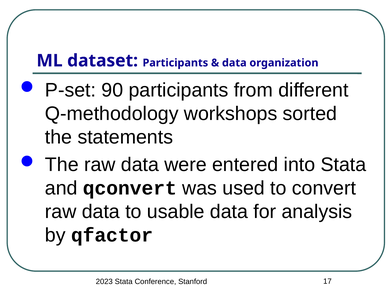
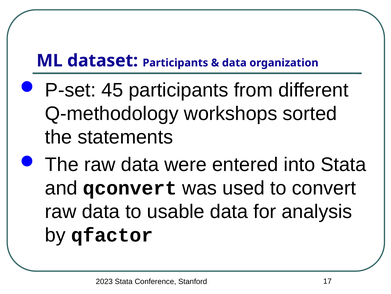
90: 90 -> 45 (112, 90)
